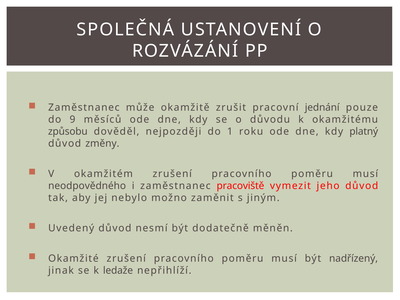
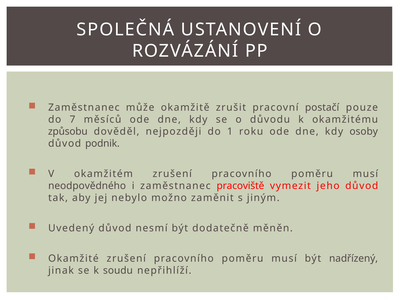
jednání: jednání -> postačí (322, 108)
9: 9 -> 7 (73, 120)
platný: platný -> osoby (364, 132)
změny: změny -> podnik (102, 144)
ledaže: ledaže -> soudu (118, 270)
